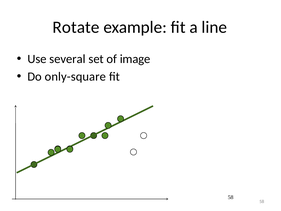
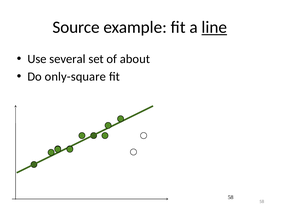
Rotate: Rotate -> Source (76, 27)
line underline: none -> present (214, 27)
image: image -> about (135, 59)
